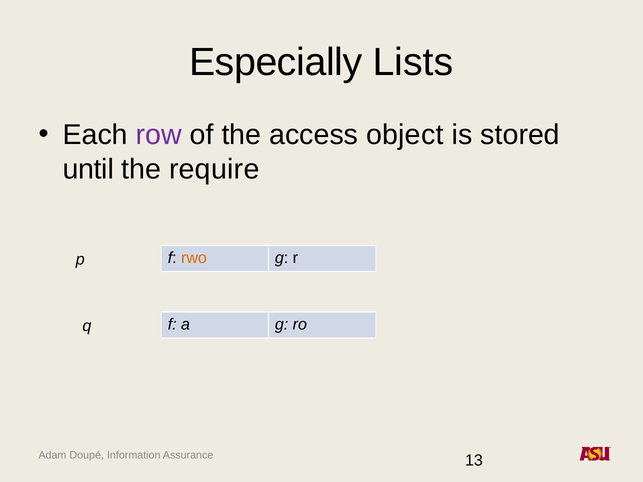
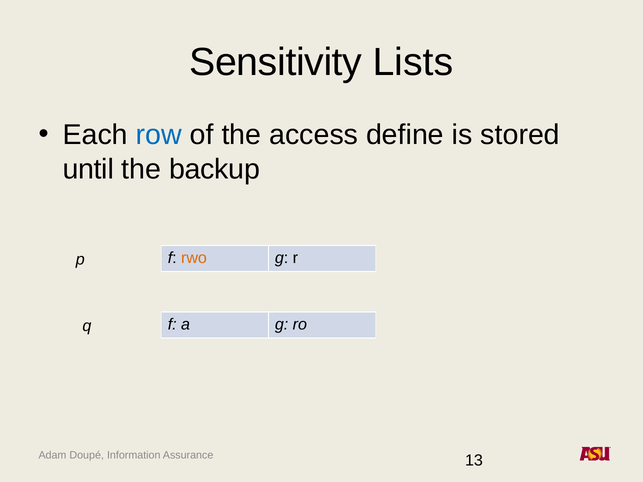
Especially: Especially -> Sensitivity (276, 62)
row colour: purple -> blue (159, 135)
object: object -> define (405, 135)
require: require -> backup (215, 169)
